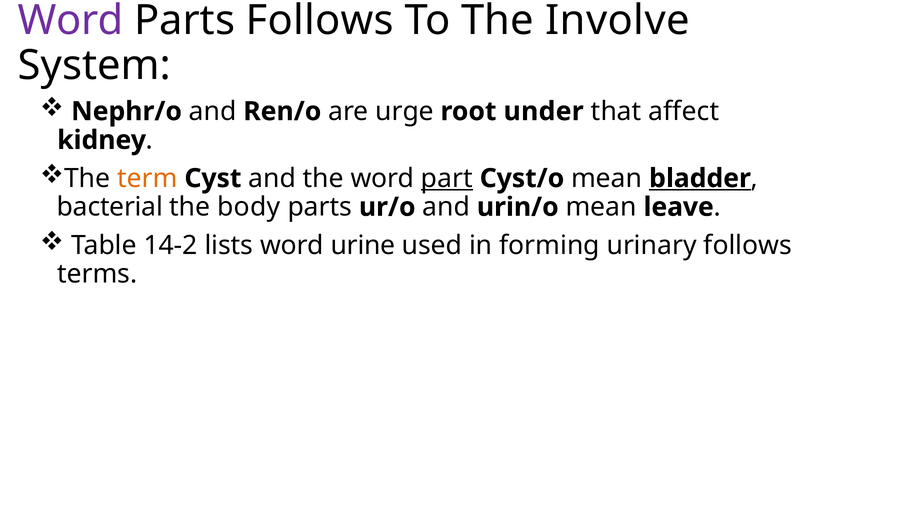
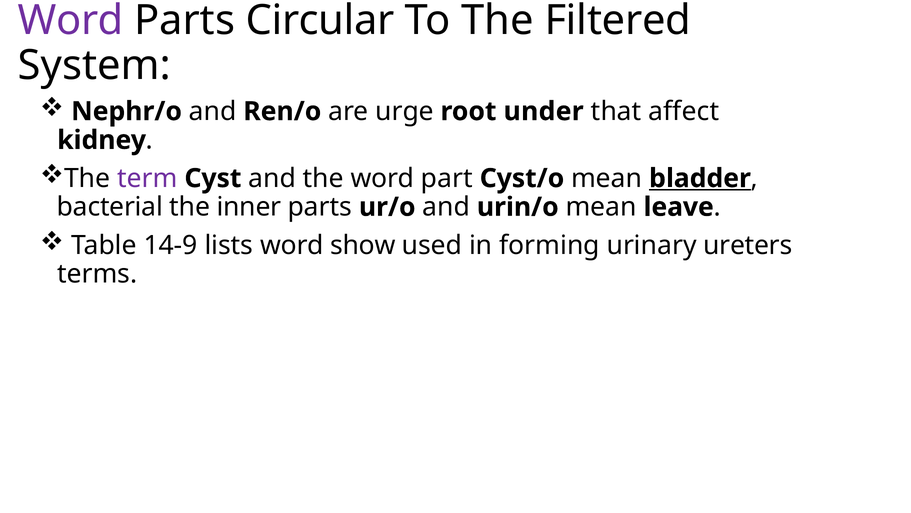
Parts Follows: Follows -> Circular (320, 20)
Involve: Involve -> Filtered (618, 20)
term colour: orange -> purple (147, 178)
part underline: present -> none (447, 178)
body: body -> inner (249, 207)
14-2: 14-2 -> 14-9 (171, 245)
urine: urine -> show (363, 245)
urinary follows: follows -> ureters (748, 245)
